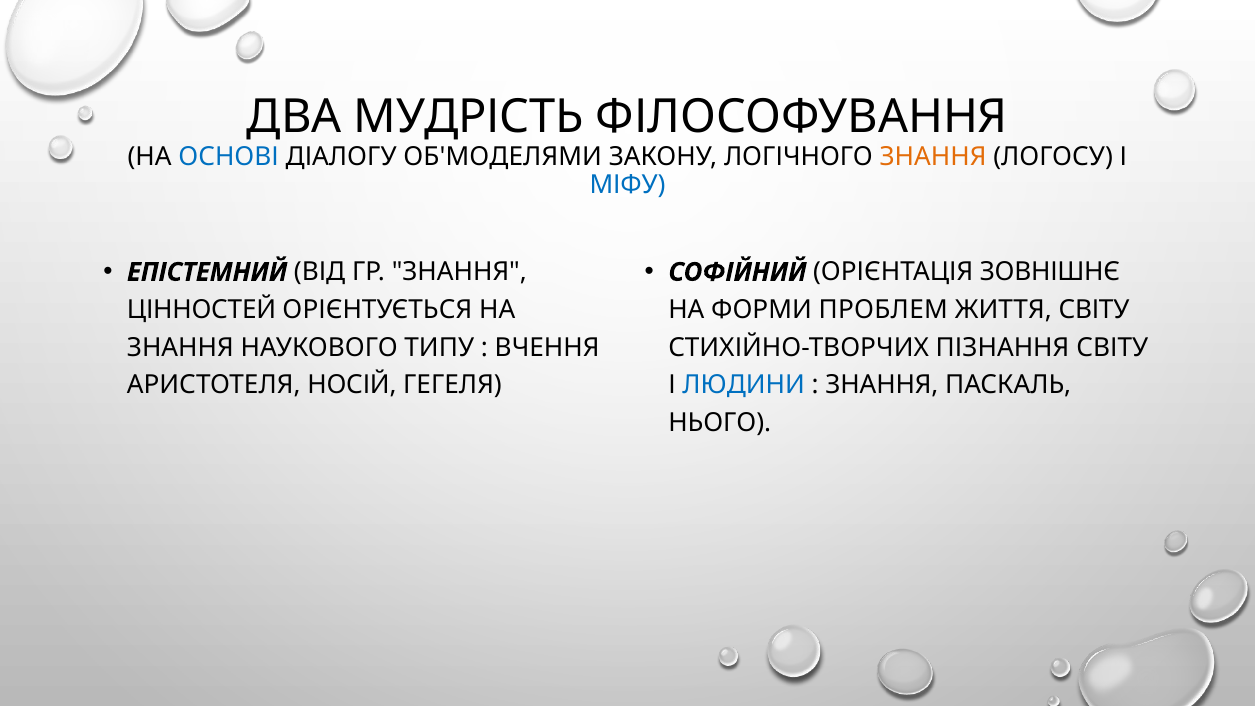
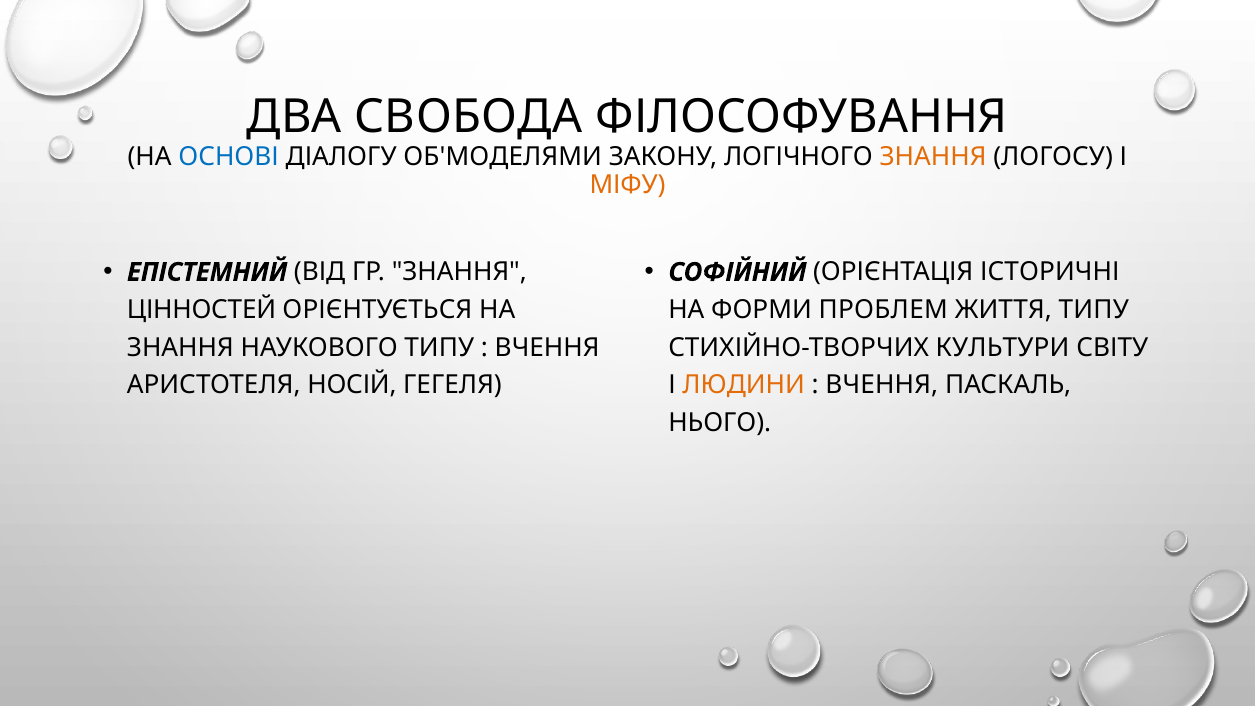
МУДРІСТЬ: МУДРІСТЬ -> СВОБОДА (469, 117)
МІФУ colour: blue -> orange (628, 185)
ЗОВНІШНЄ: ЗОВНІШНЄ -> ІСТОРИЧНІ (1050, 272)
ЖИТТЯ СВІТУ: СВІТУ -> ТИПУ (1094, 310)
ПІЗНАННЯ: ПІЗНАННЯ -> КУЛЬТУРИ (1003, 347)
ЛЮДИНИ colour: blue -> orange (744, 385)
ЗНАННЯ: ЗНАННЯ -> ВЧЕННЯ (882, 385)
